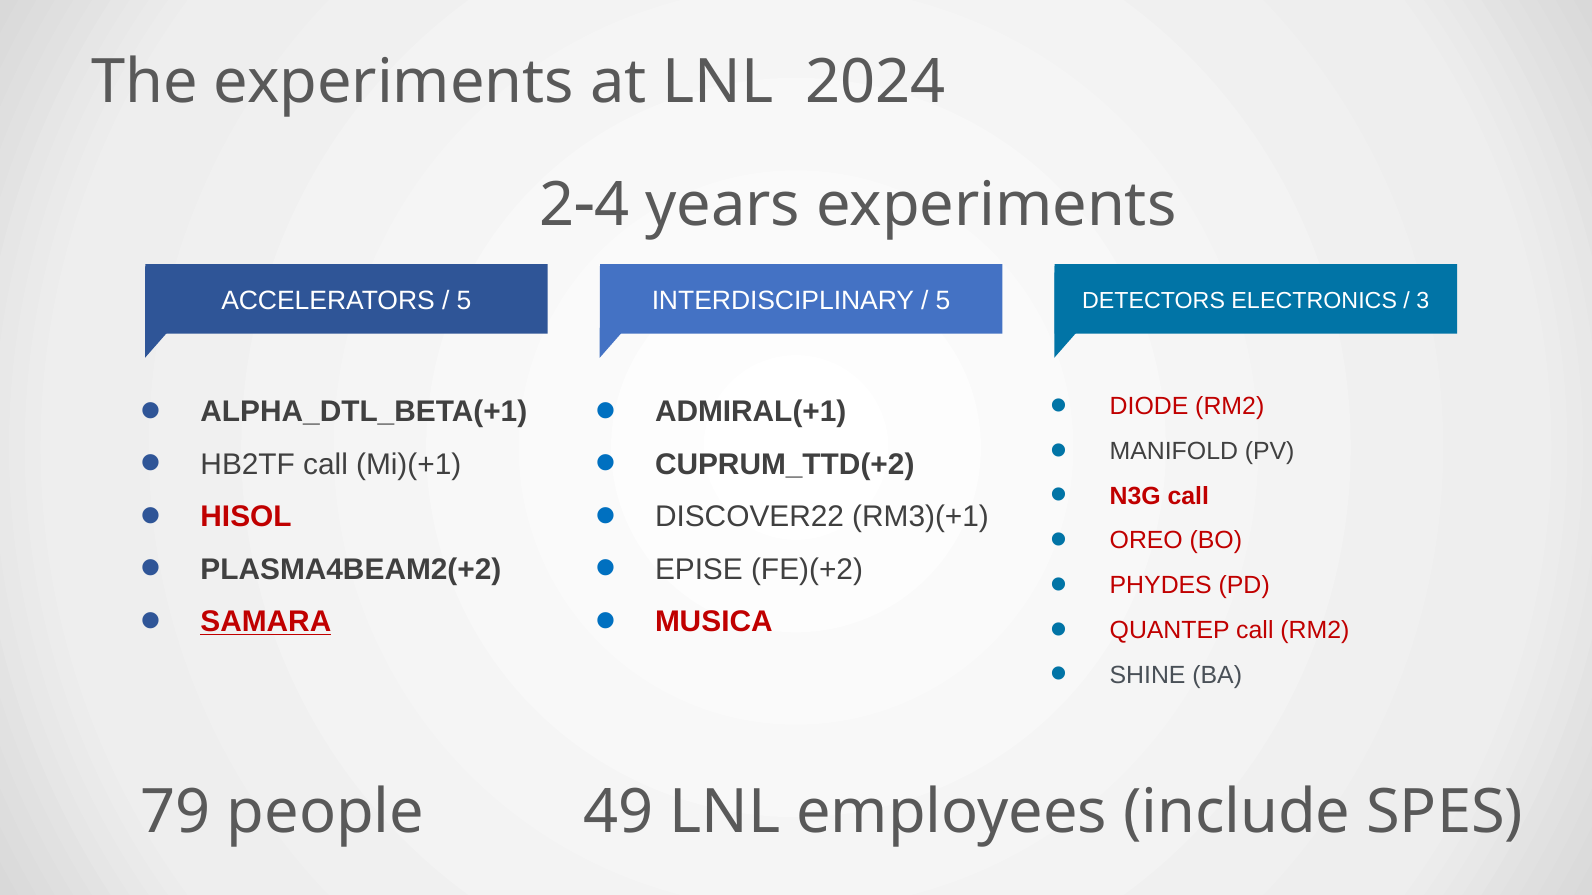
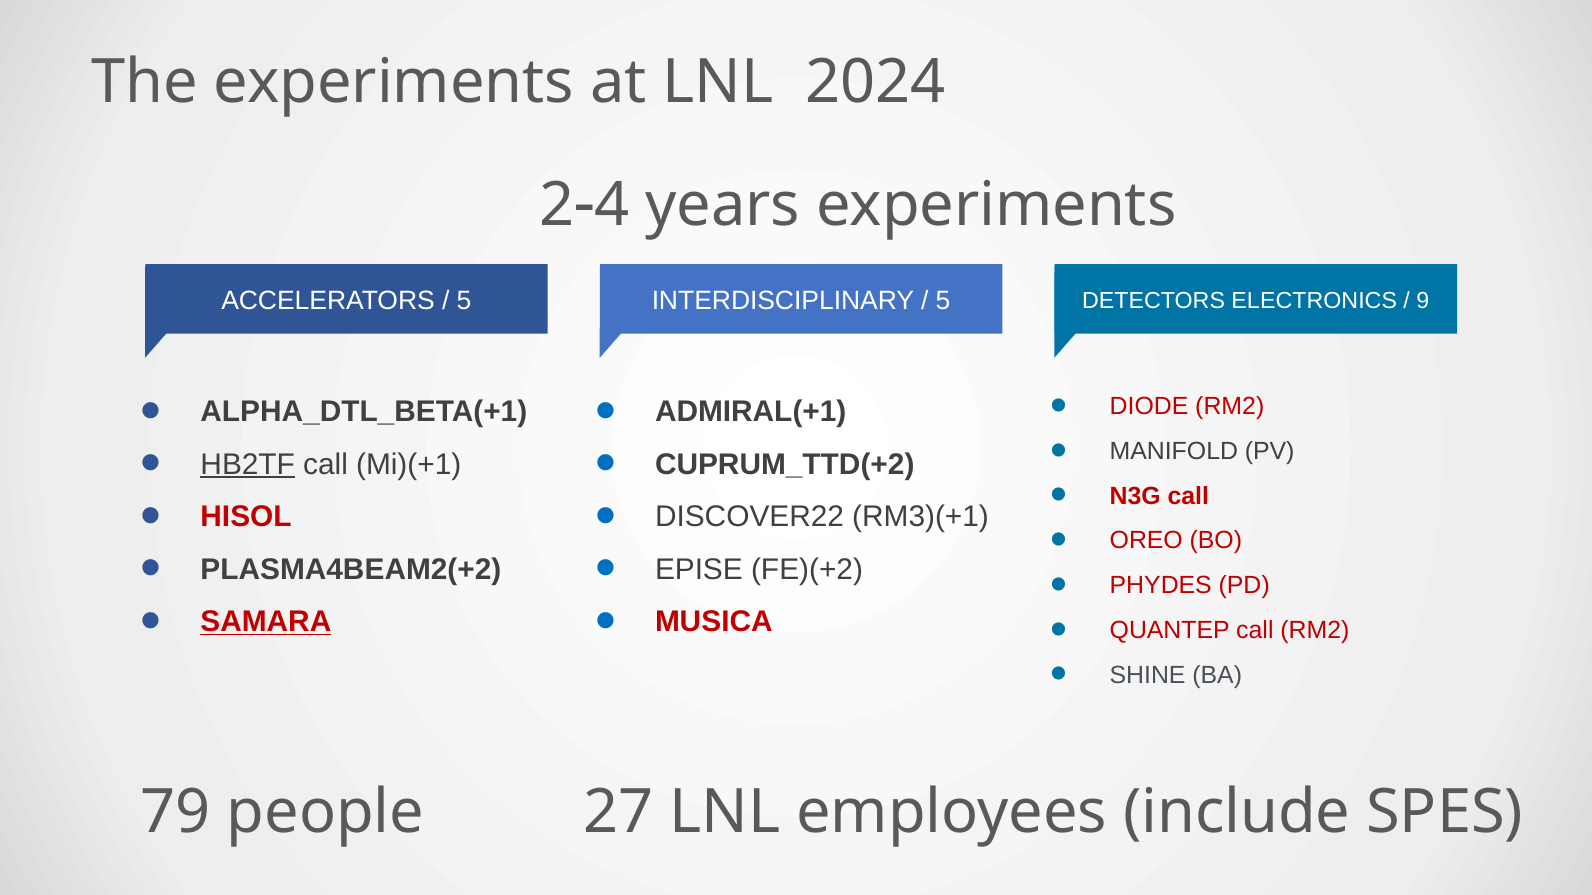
3: 3 -> 9 (1423, 301)
HB2TF underline: none -> present (248, 465)
49: 49 -> 27 (619, 812)
